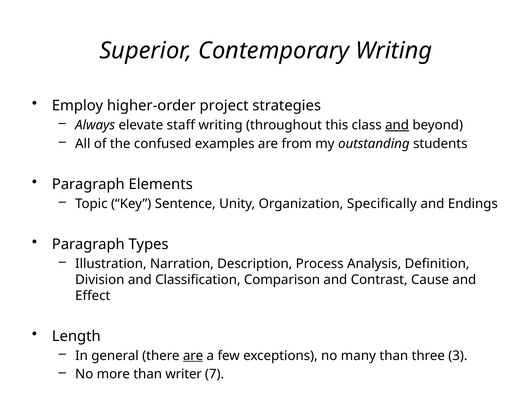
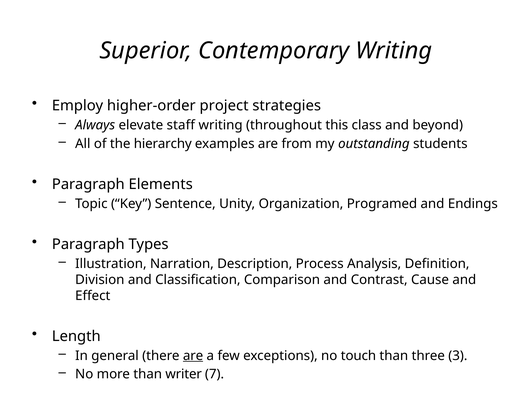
and underline: present -> none (397, 125)
confused: confused -> hierarchy (163, 144)
Specifically: Specifically -> Programed (382, 204)
many: many -> touch (358, 356)
